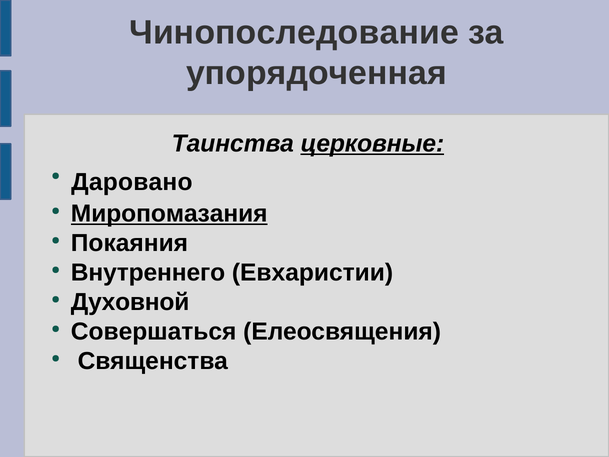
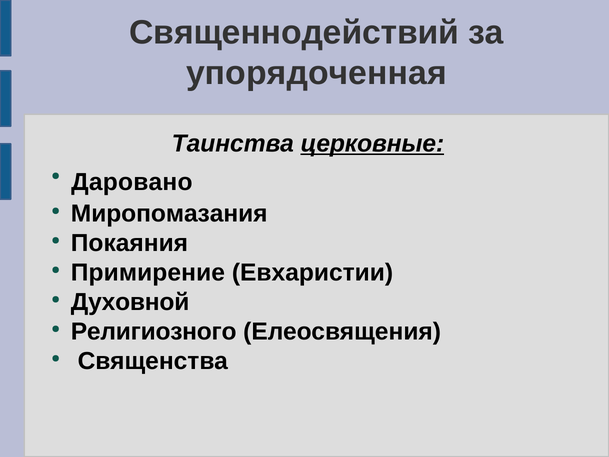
Чинопоследование: Чинопоследование -> Священнодействий (294, 33)
Миропомазания underline: present -> none (169, 213)
Внутреннего: Внутреннего -> Примирение (148, 272)
Совершаться: Совершаться -> Религиозного (154, 331)
